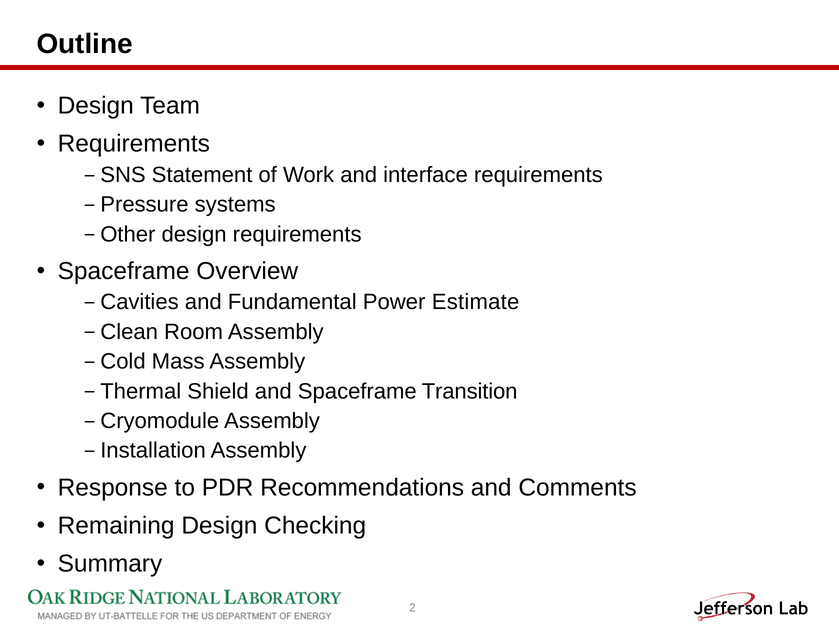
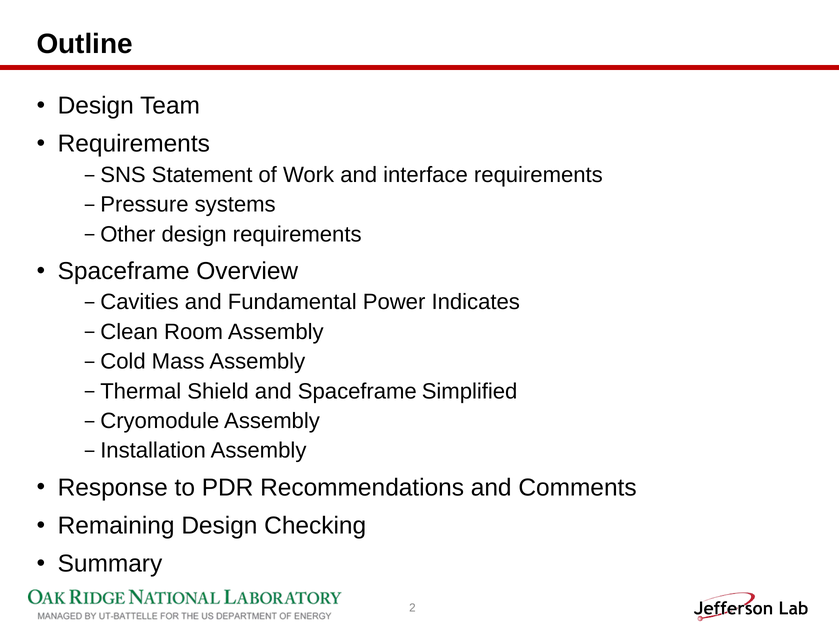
Estimate: Estimate -> Indicates (476, 302)
Transition: Transition -> Simplified (470, 391)
